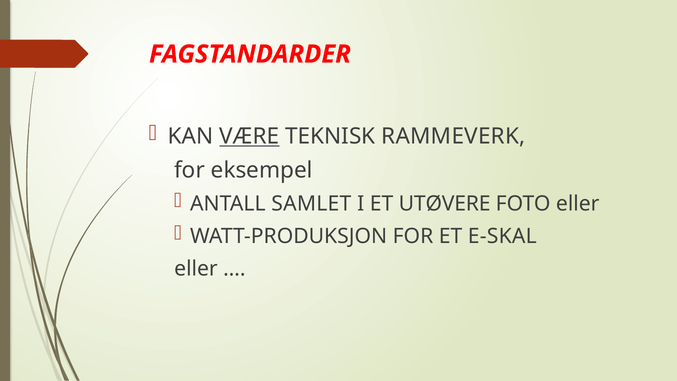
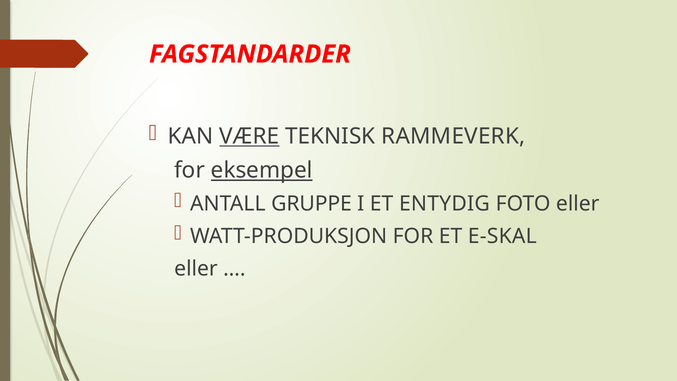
eksempel underline: none -> present (262, 170)
SAMLET: SAMLET -> GRUPPE (311, 204)
UTØVERE: UTØVERE -> ENTYDIG (444, 204)
